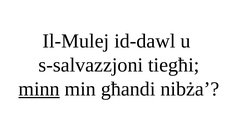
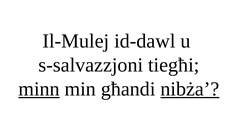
nibża underline: none -> present (190, 89)
